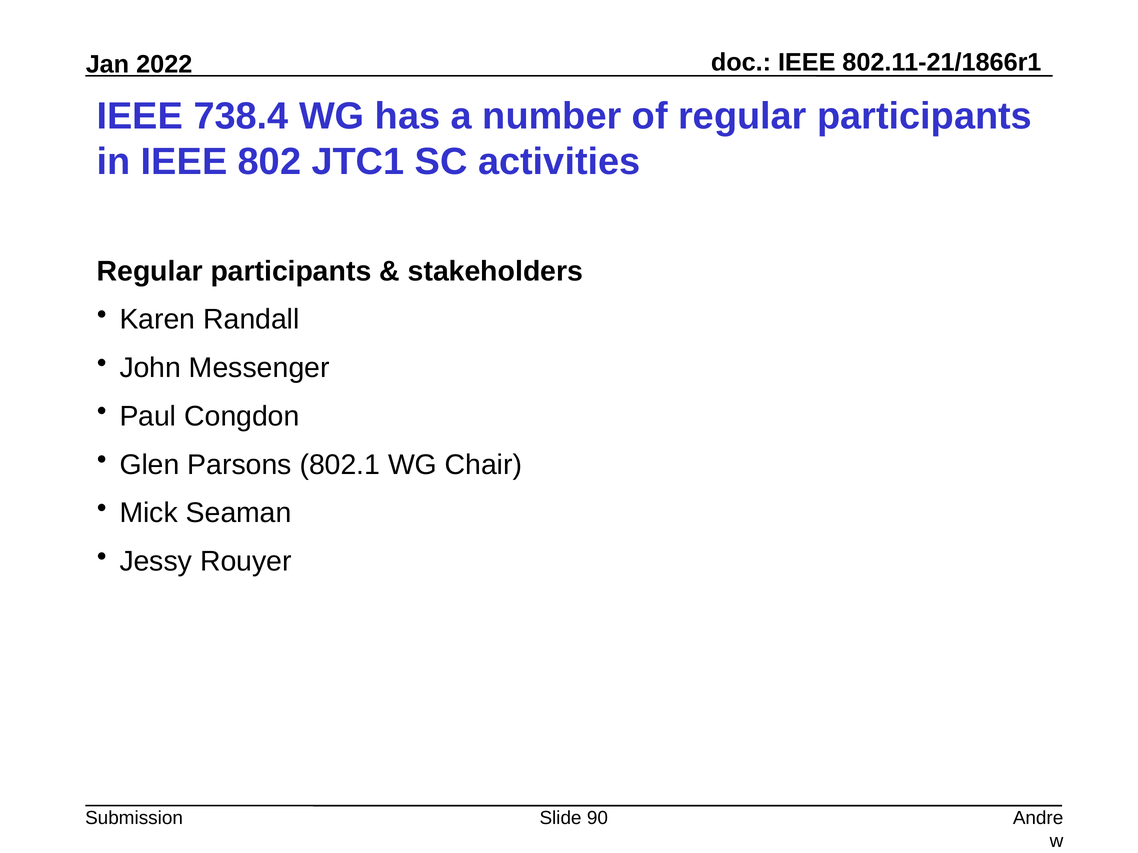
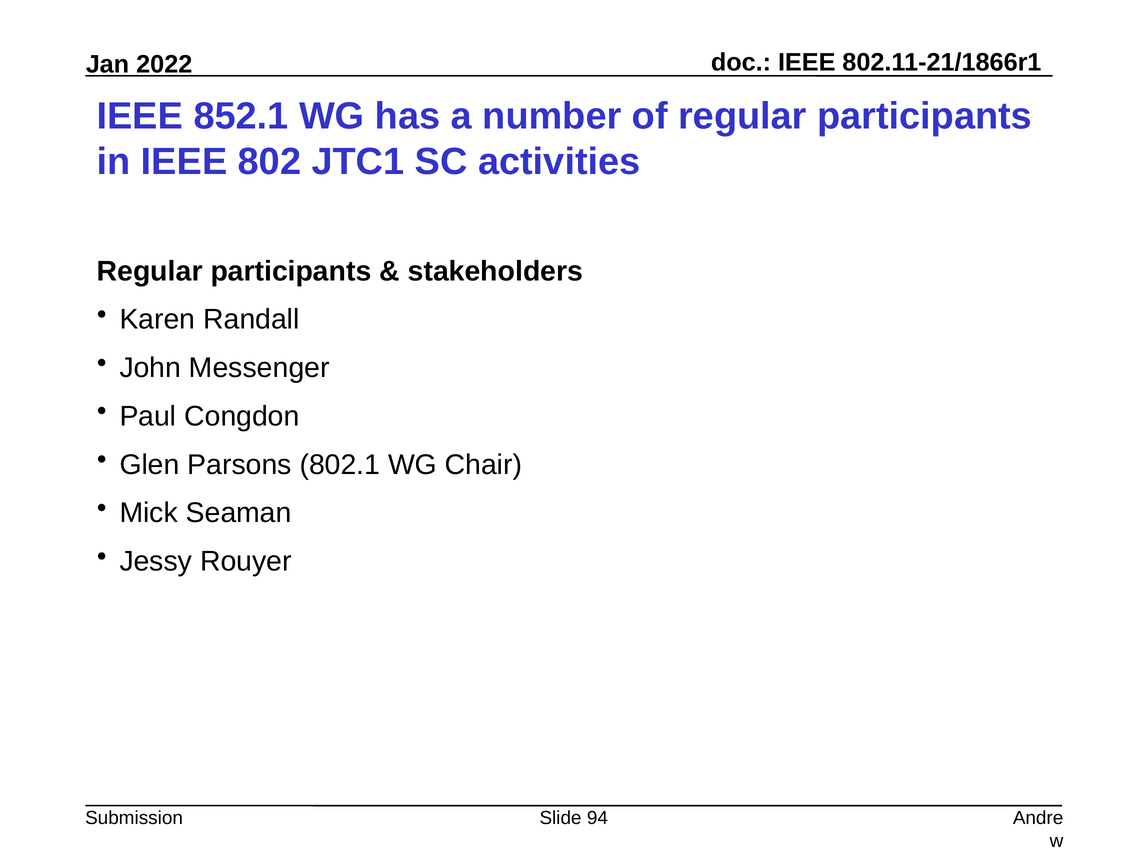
738.4: 738.4 -> 852.1 (241, 117)
90: 90 -> 94 (597, 819)
